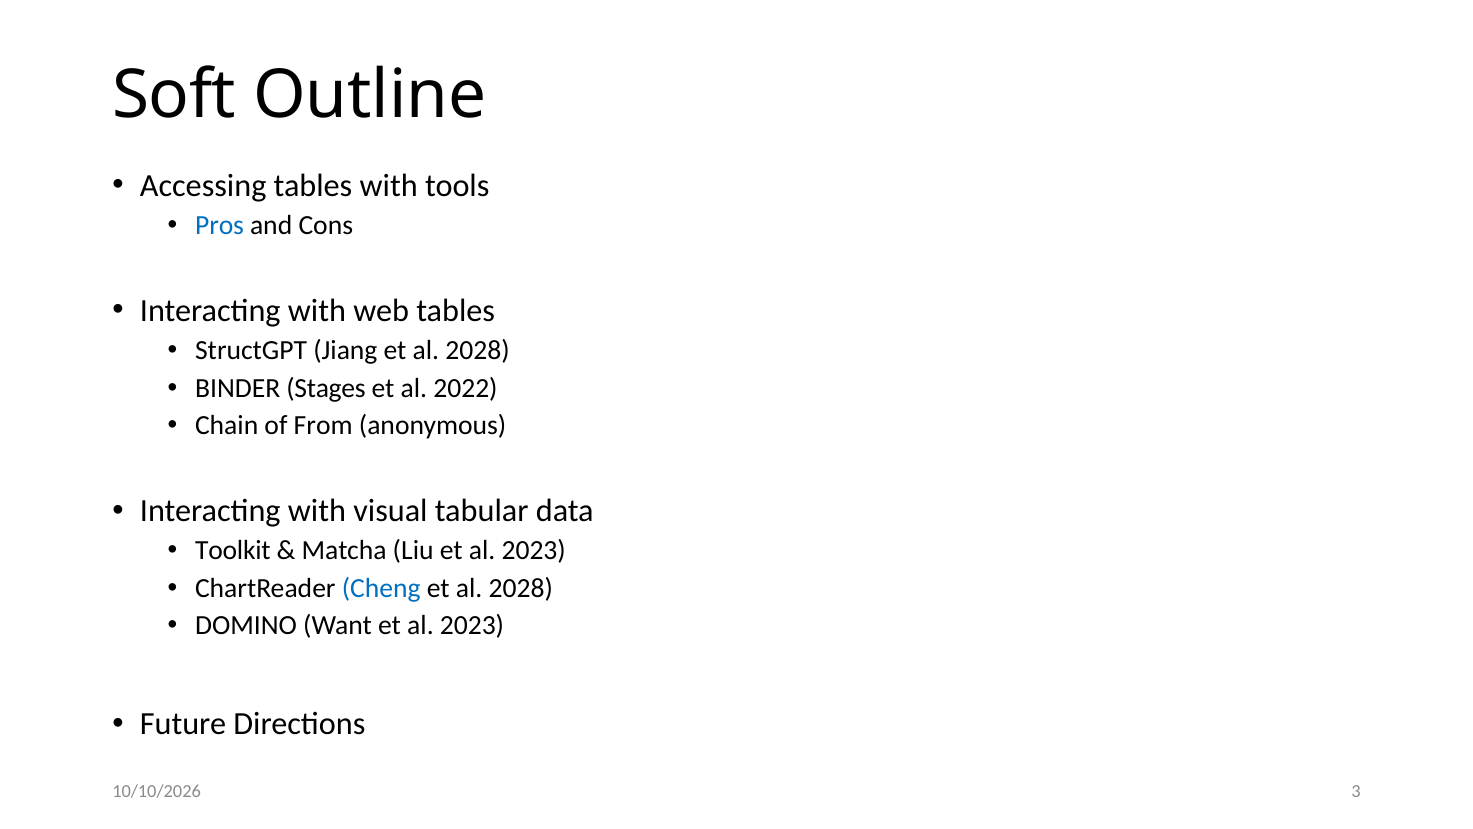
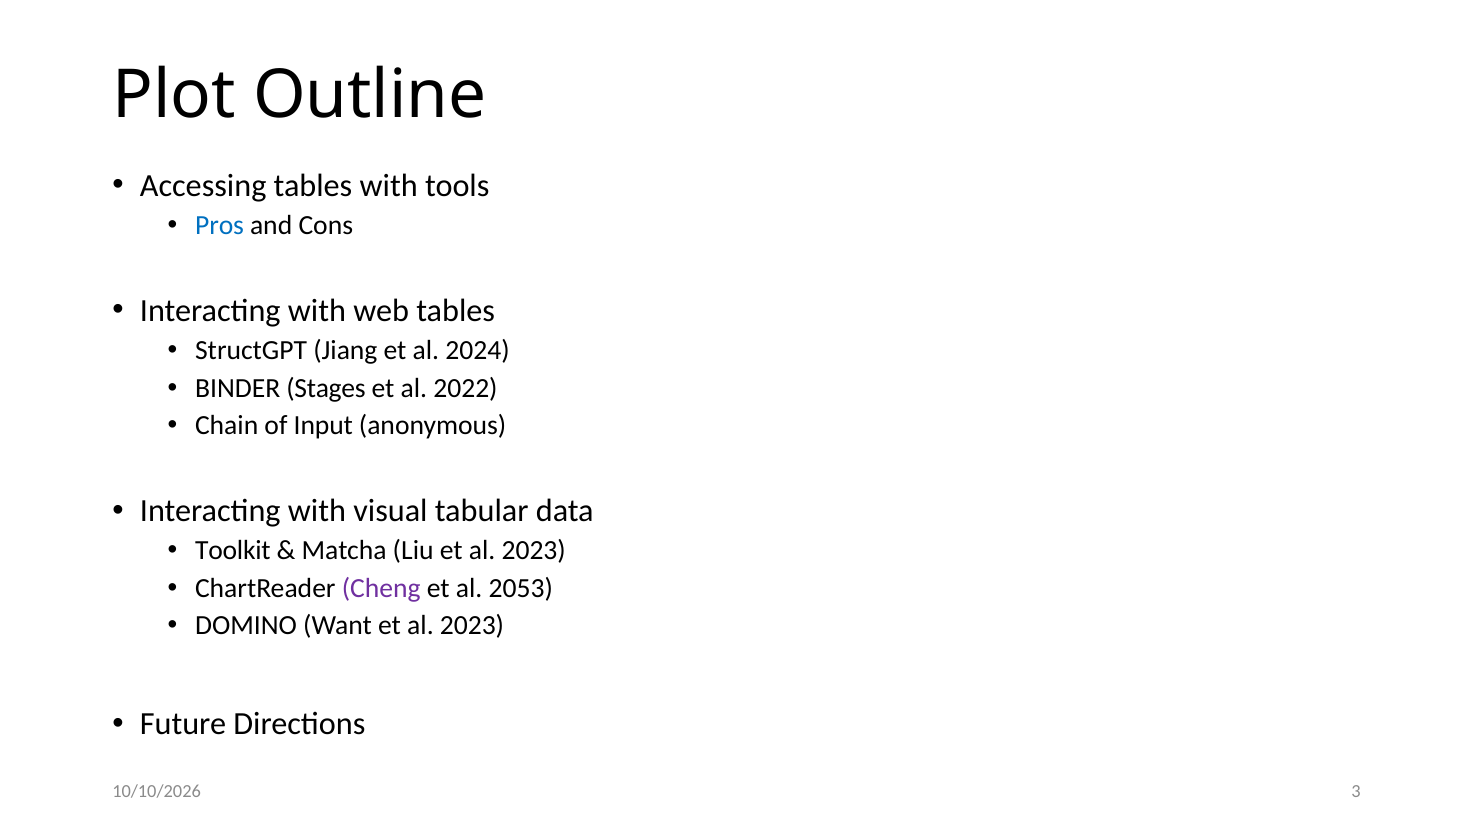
Soft: Soft -> Plot (174, 95)
Jiang et al 2028: 2028 -> 2024 (478, 350)
From: From -> Input (323, 425)
Cheng colour: blue -> purple (381, 588)
2028: 2028 -> 2053 (521, 588)
